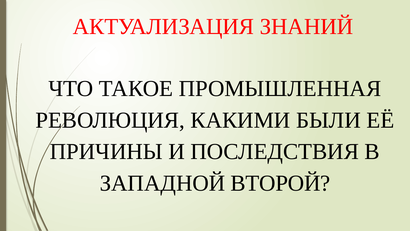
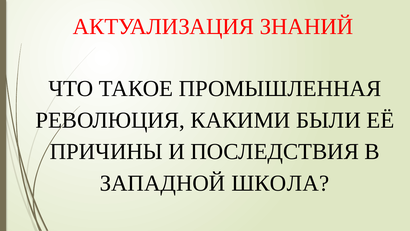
ВТОРОЙ: ВТОРОЙ -> ШКОЛА (280, 183)
